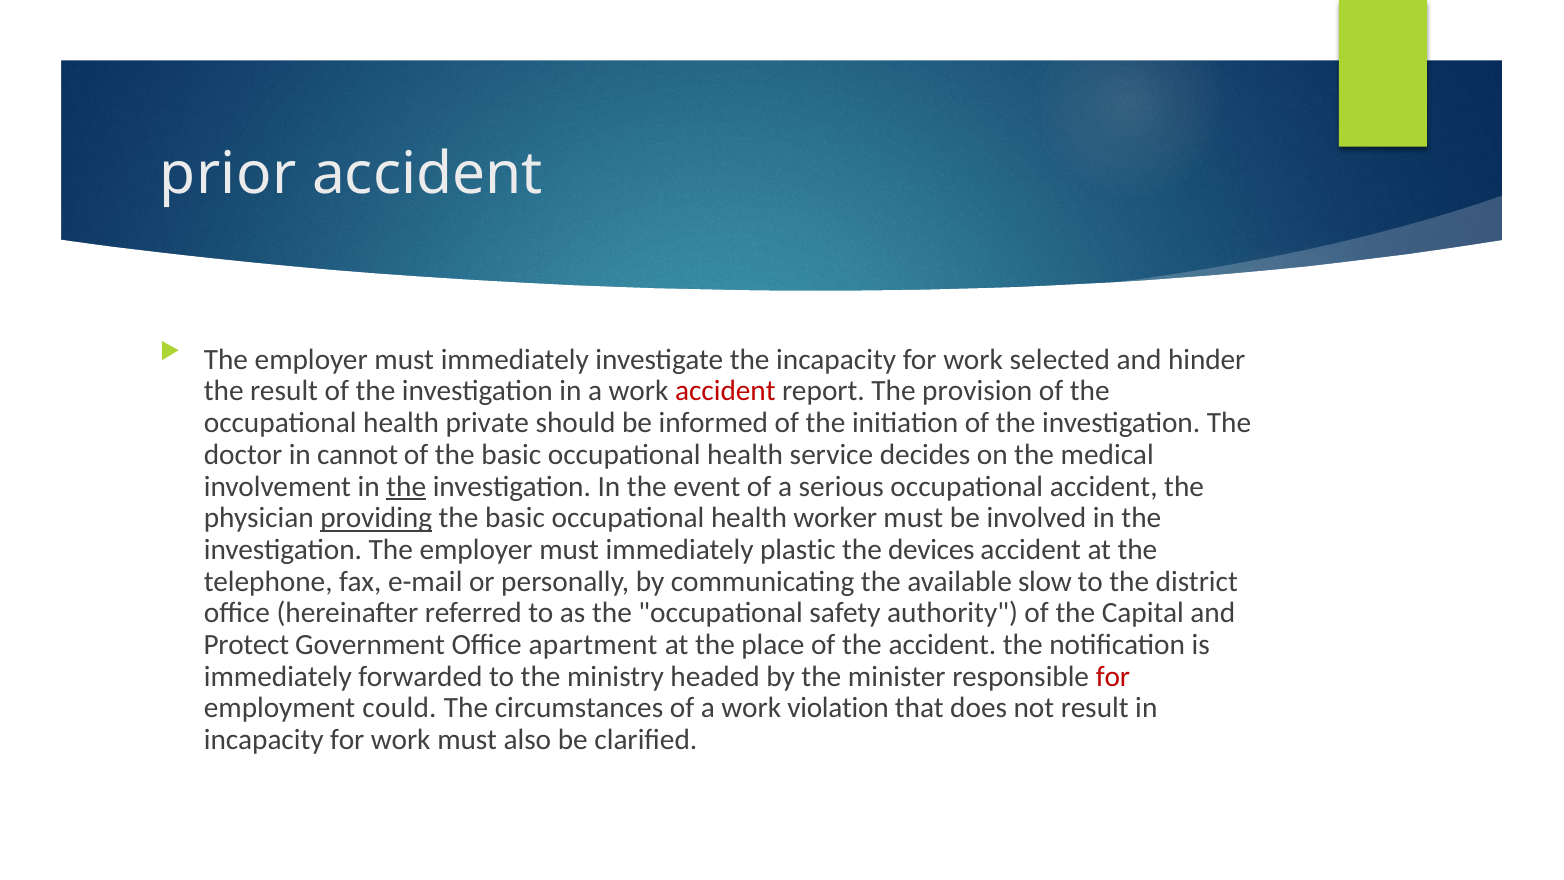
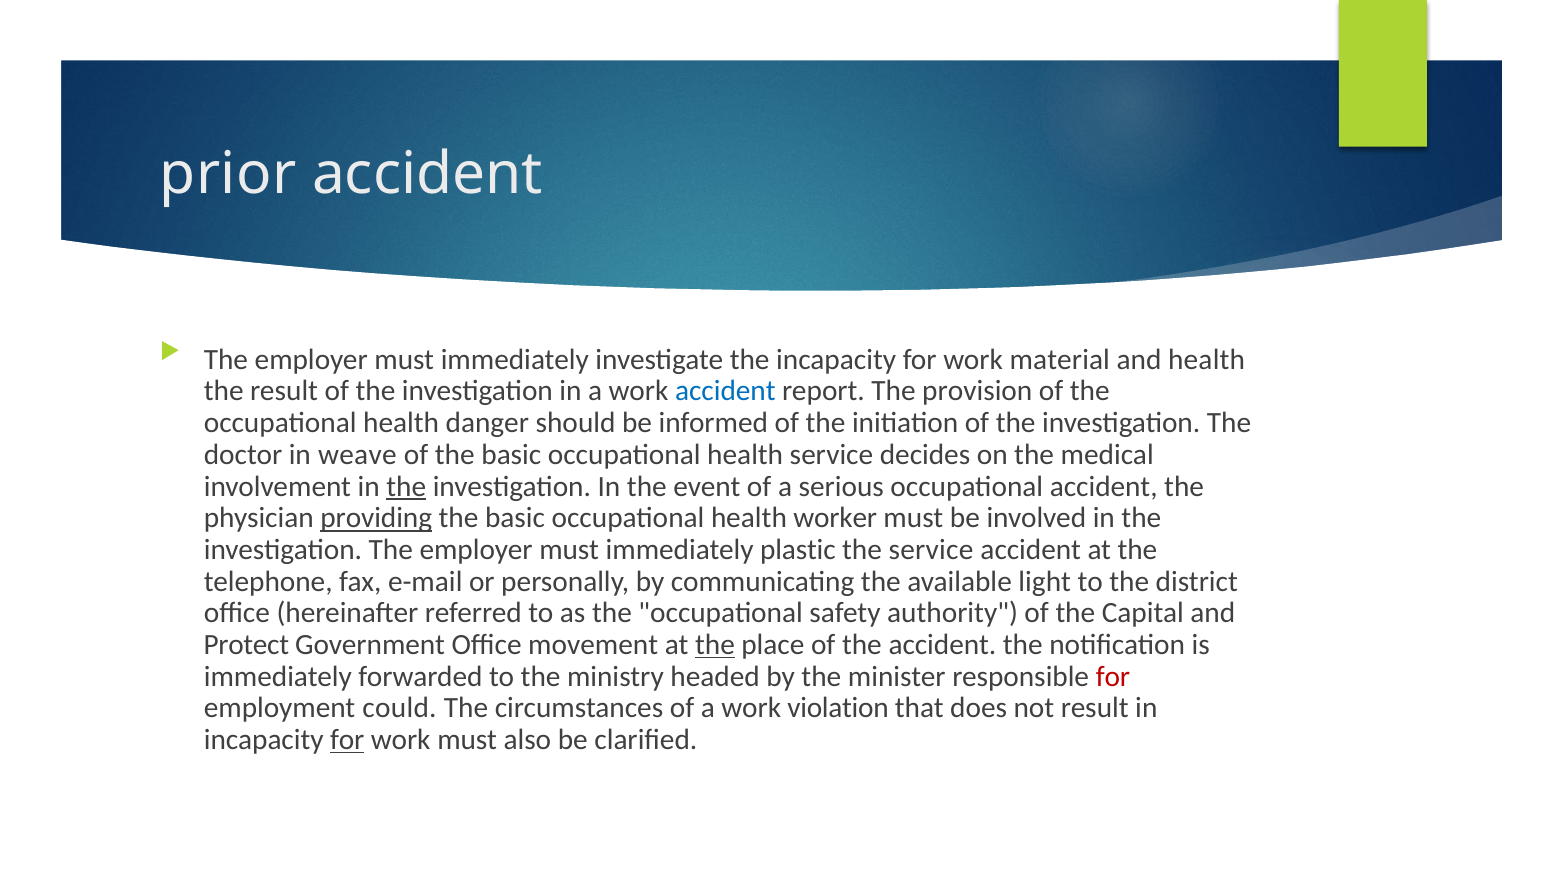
selected: selected -> material (1060, 359)
and hinder: hinder -> health (1207, 359)
accident colour: red -> blue (725, 391)
private: private -> danger (487, 423)
cannot: cannot -> weave (357, 455)
the devices: devices -> service (931, 550)
slow: slow -> light (1045, 581)
apartment: apartment -> movement (593, 645)
the underline: none -> present (715, 645)
for underline: none -> present (347, 740)
